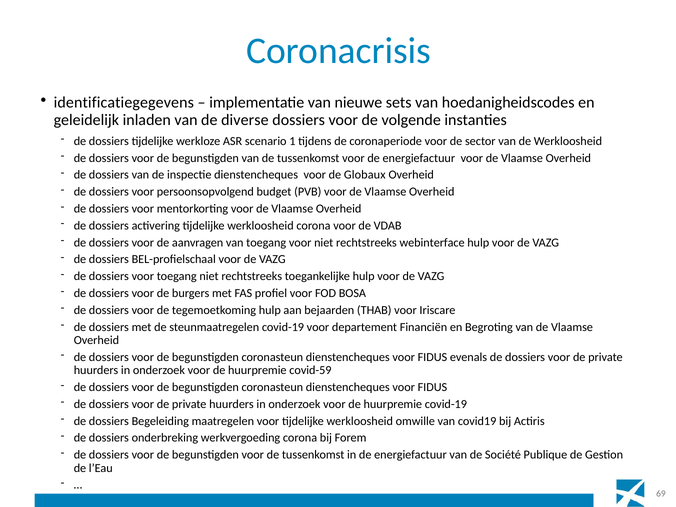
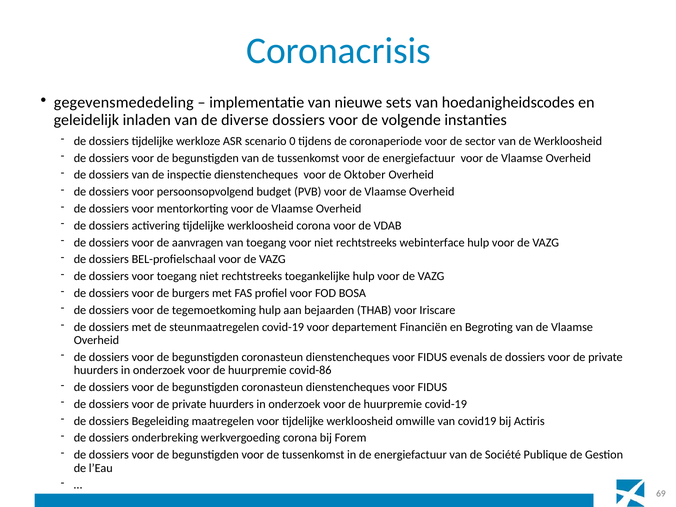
identificatiegegevens: identificatiegegevens -> gegevensmededeling (124, 103)
1: 1 -> 0 (292, 141)
Globaux: Globaux -> Oktober (365, 175)
covid-59: covid-59 -> covid-86 (310, 370)
